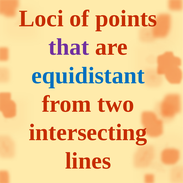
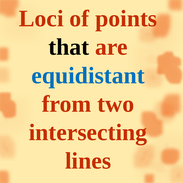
that colour: purple -> black (69, 47)
